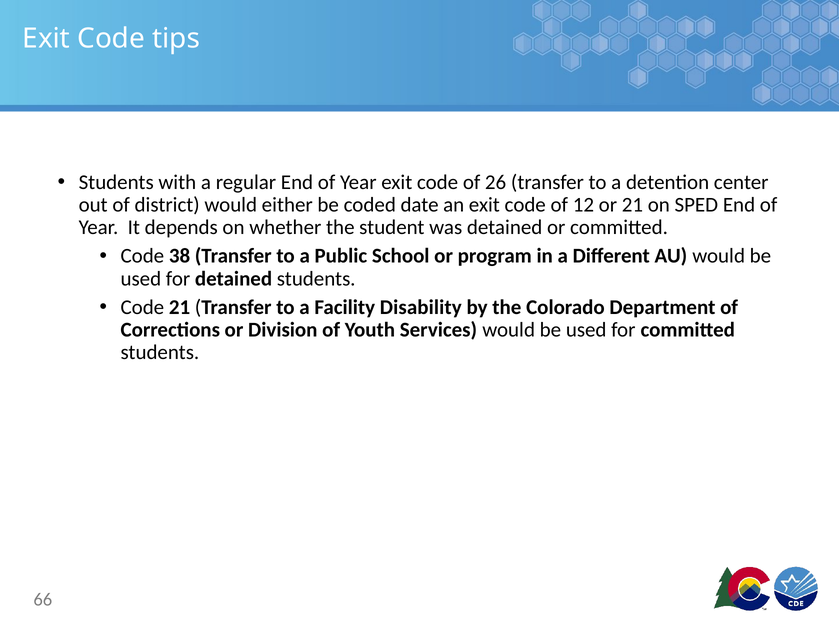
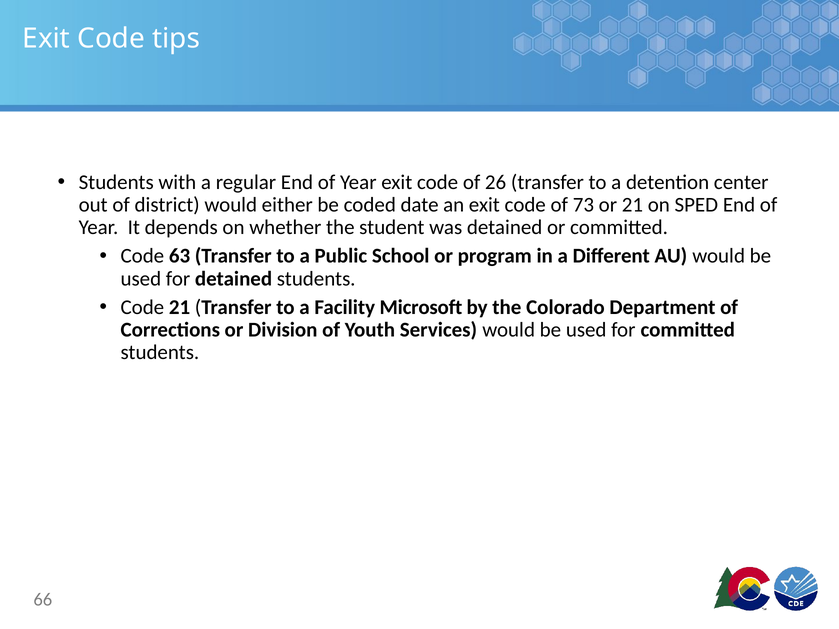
12: 12 -> 73 (583, 205)
38: 38 -> 63 (180, 256)
Disability: Disability -> Microsoft (421, 307)
